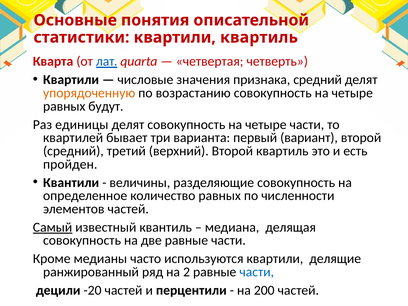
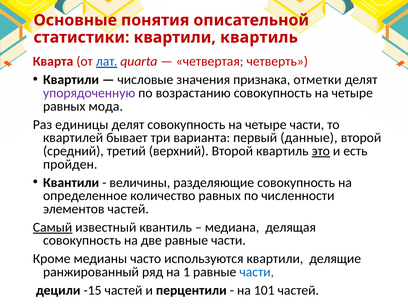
признака средний: средний -> отметки (317, 80)
упорядоченную colour: orange -> purple (89, 93)
будут: будут -> мода (106, 106)
вариант: вариант -> данные (309, 138)
это underline: none -> present (321, 151)
2: 2 -> 1 (187, 272)
-20: -20 -> -15 (93, 290)
200: 200 -> 101 (264, 290)
